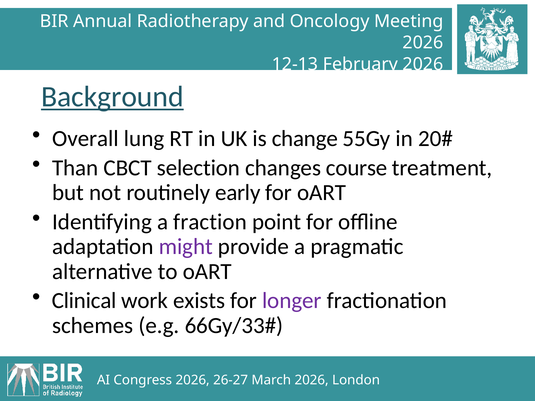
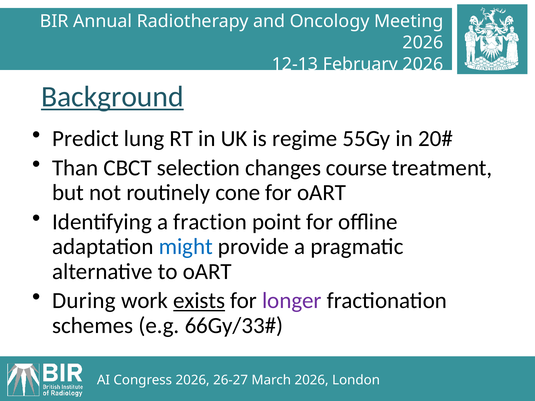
Overall: Overall -> Predict (85, 139)
change: change -> regime (305, 139)
early: early -> cone (238, 193)
might colour: purple -> blue (186, 247)
Clinical: Clinical -> During (84, 301)
exists underline: none -> present (199, 301)
